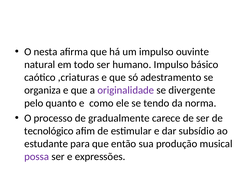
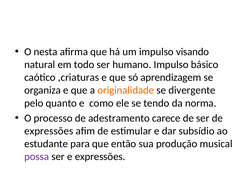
ouvinte: ouvinte -> visando (193, 52)
adestramento: adestramento -> aprendizagem (171, 78)
originalidade colour: purple -> orange (126, 91)
gradualmente: gradualmente -> adestramento (119, 119)
tecnológico: tecnológico -> expressões (49, 131)
